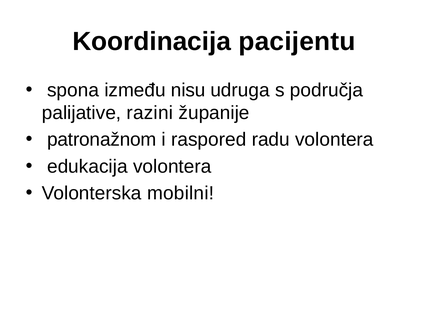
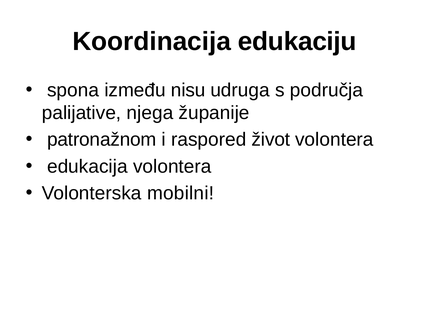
pacijentu: pacijentu -> edukaciju (297, 42)
razini: razini -> njega (150, 113)
radu: radu -> život (271, 140)
